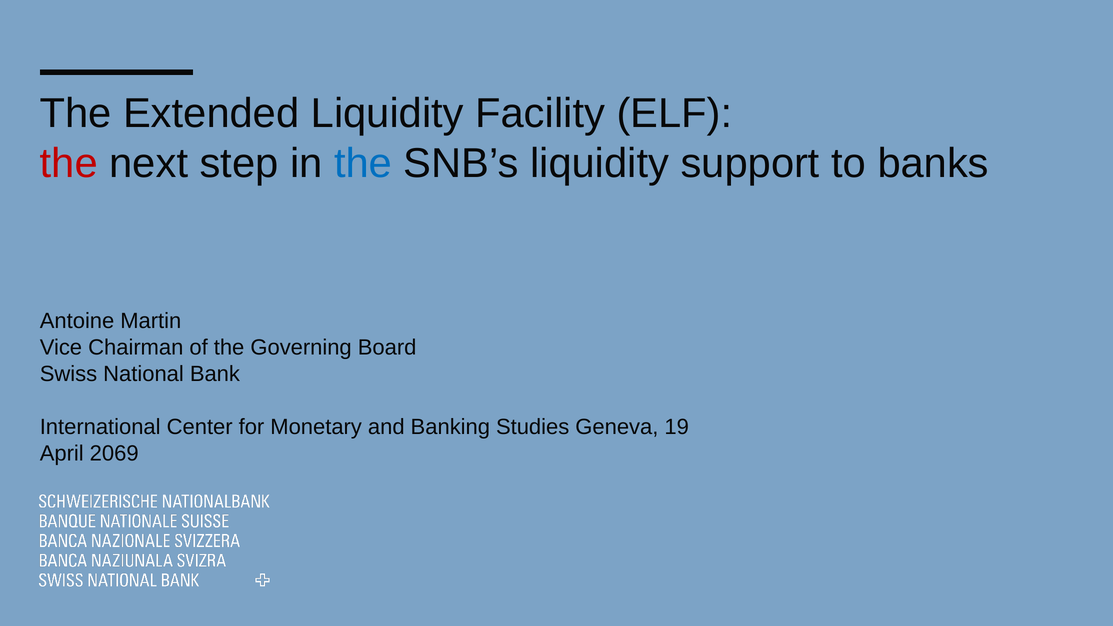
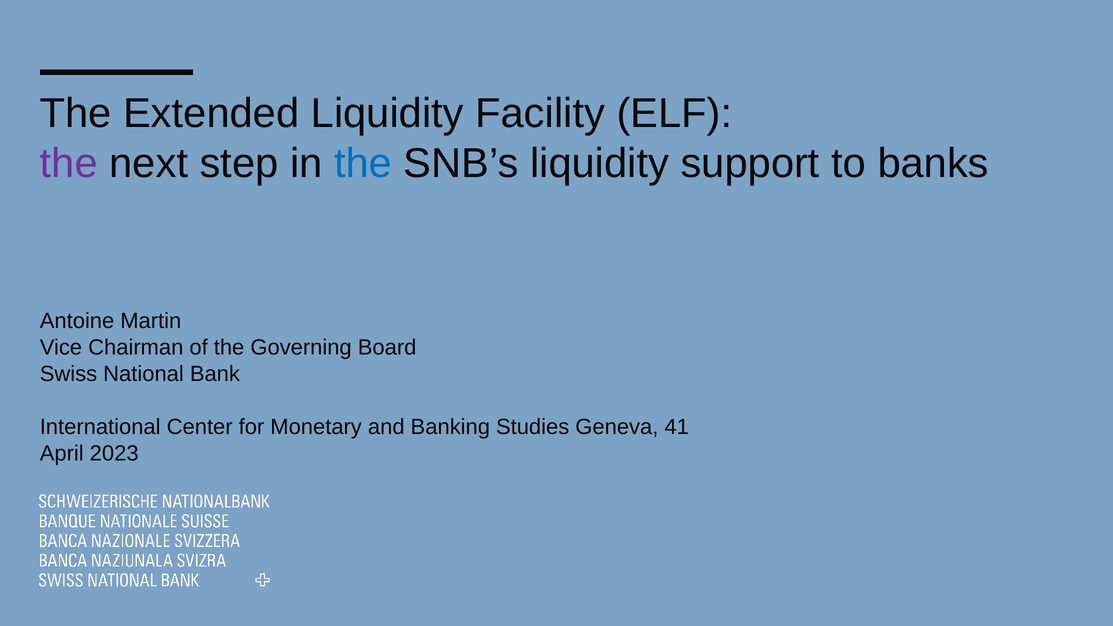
the colour: red -> purple (69, 163)
19: 19 -> 41 (677, 427)
2069: 2069 -> 2023 (114, 453)
